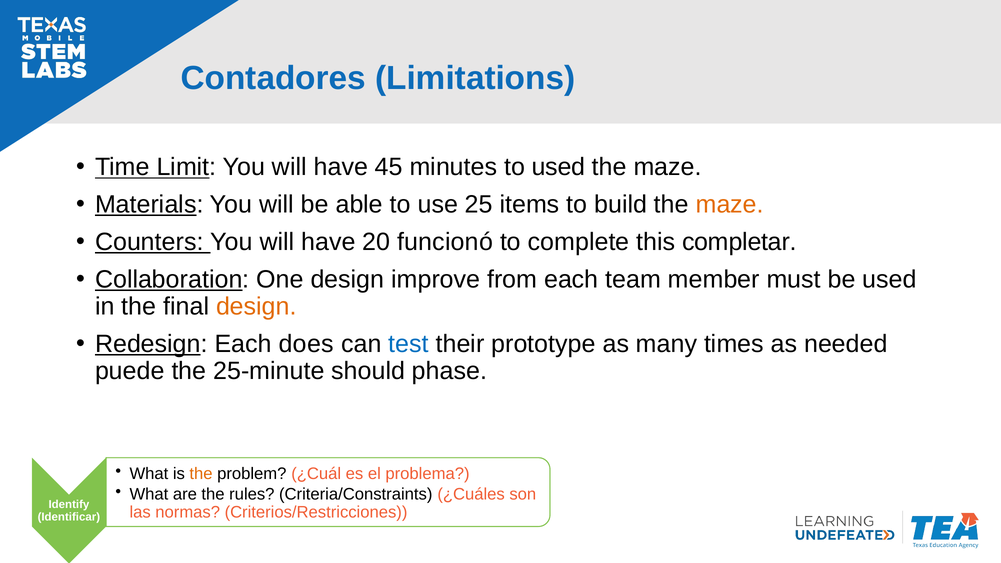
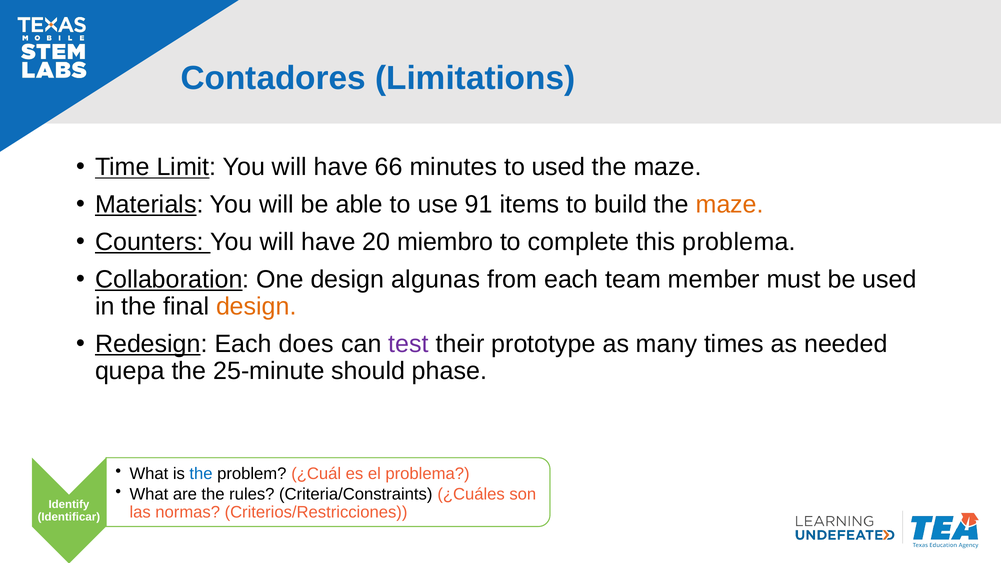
45: 45 -> 66 (389, 167)
25: 25 -> 91 (479, 204)
funcionó: funcionó -> miembro (445, 242)
this completar: completar -> problema (739, 242)
improve: improve -> algunas (436, 279)
test colour: blue -> purple (409, 344)
puede: puede -> quepa (130, 371)
the colour: orange -> blue (201, 474)
